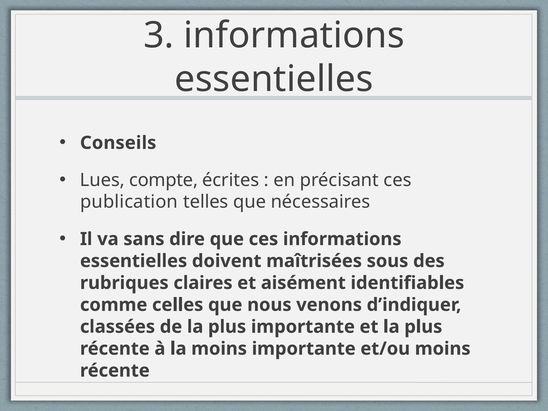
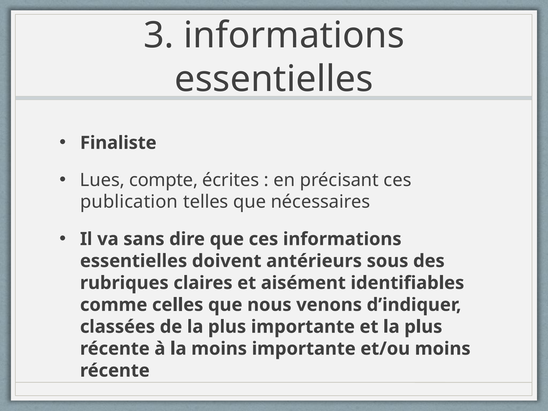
Conseils: Conseils -> Finaliste (118, 143)
maîtrisées: maîtrisées -> antérieurs (314, 261)
